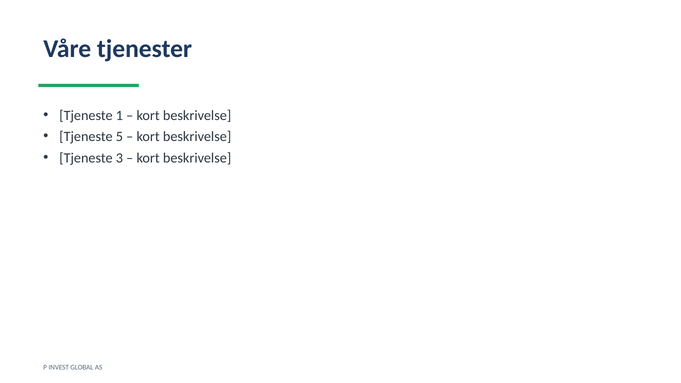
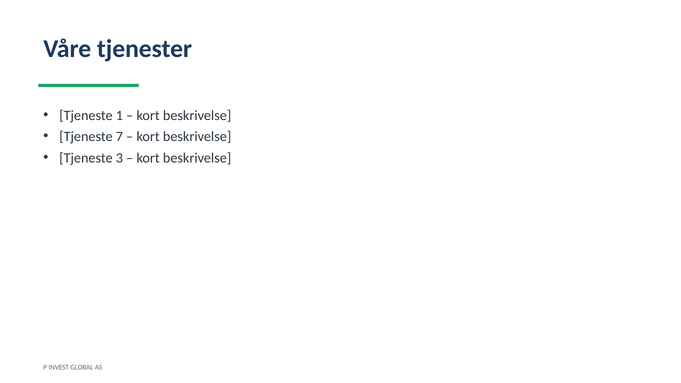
5: 5 -> 7 (119, 137)
